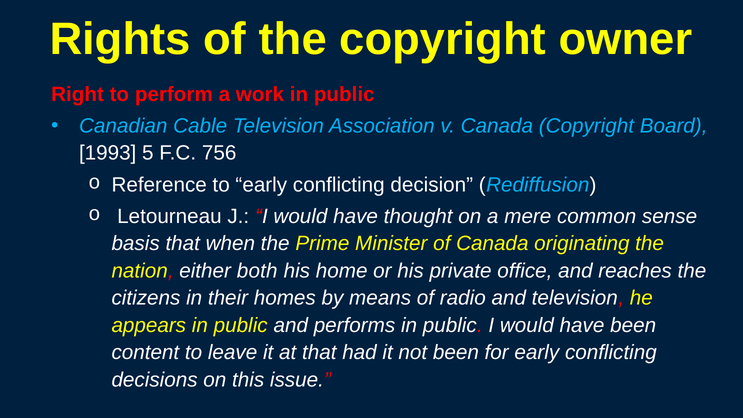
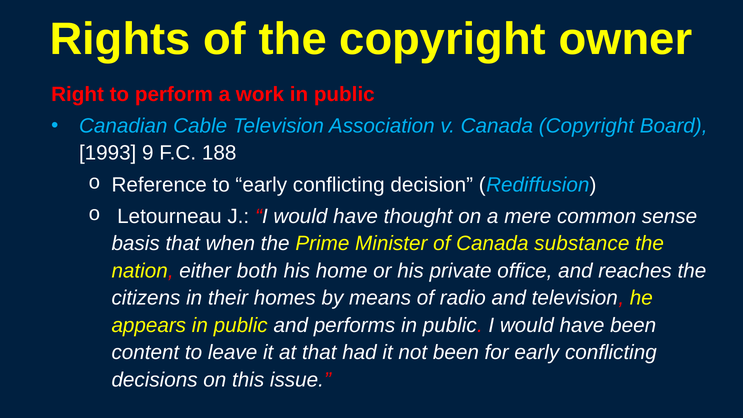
5: 5 -> 9 (148, 153)
756: 756 -> 188 (219, 153)
originating: originating -> substance (582, 244)
